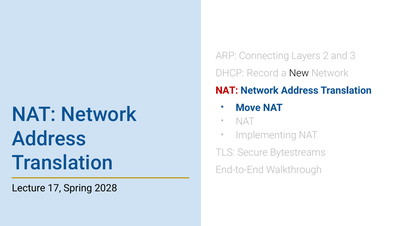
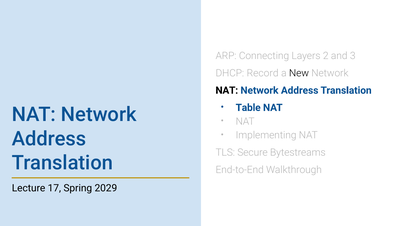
NAT colour: red -> black (227, 90)
Move: Move -> Table (248, 108)
2028: 2028 -> 2029 (106, 188)
